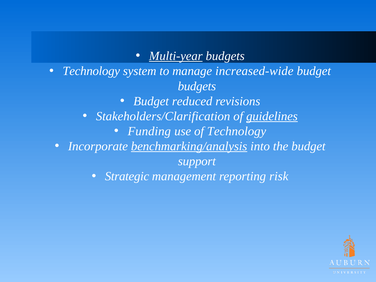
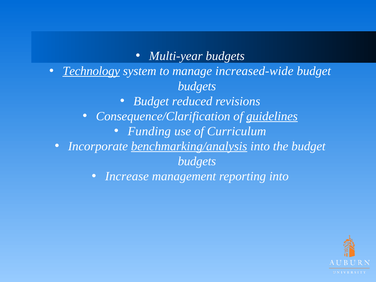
Multi-year underline: present -> none (176, 56)
Technology underline: none -> present (91, 71)
Stakeholders/Clarification: Stakeholders/Clarification -> Consequence/Clarification (163, 116)
of Technology: Technology -> Curriculum (237, 131)
support: support -> budgets (197, 161)
Strategic: Strategic -> Increase (127, 176)
reporting risk: risk -> into (279, 176)
